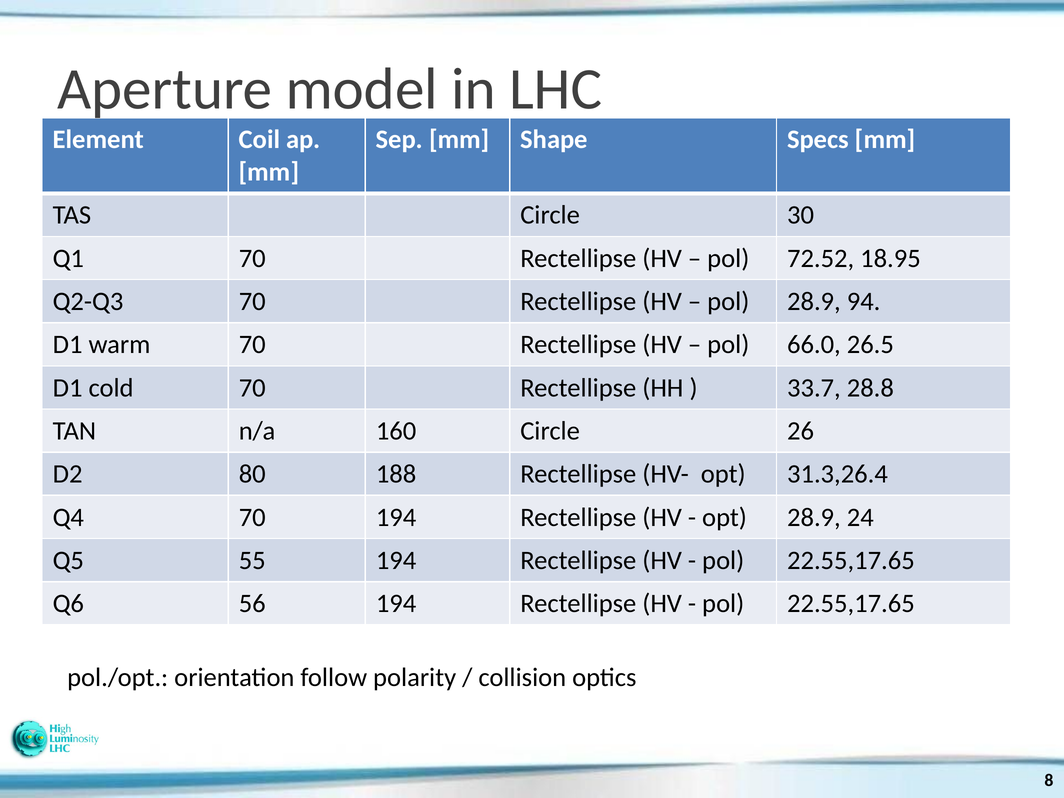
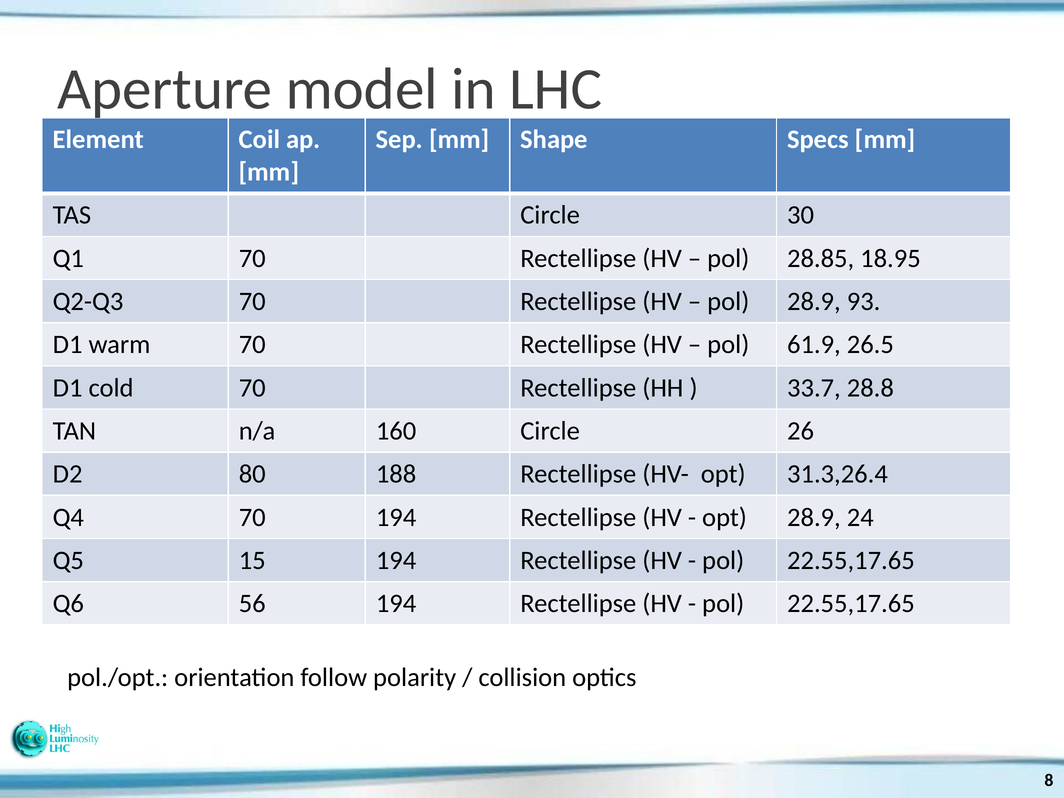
72.52: 72.52 -> 28.85 (821, 258)
94: 94 -> 93 (864, 301)
66.0: 66.0 -> 61.9 (814, 345)
55: 55 -> 15 (252, 560)
